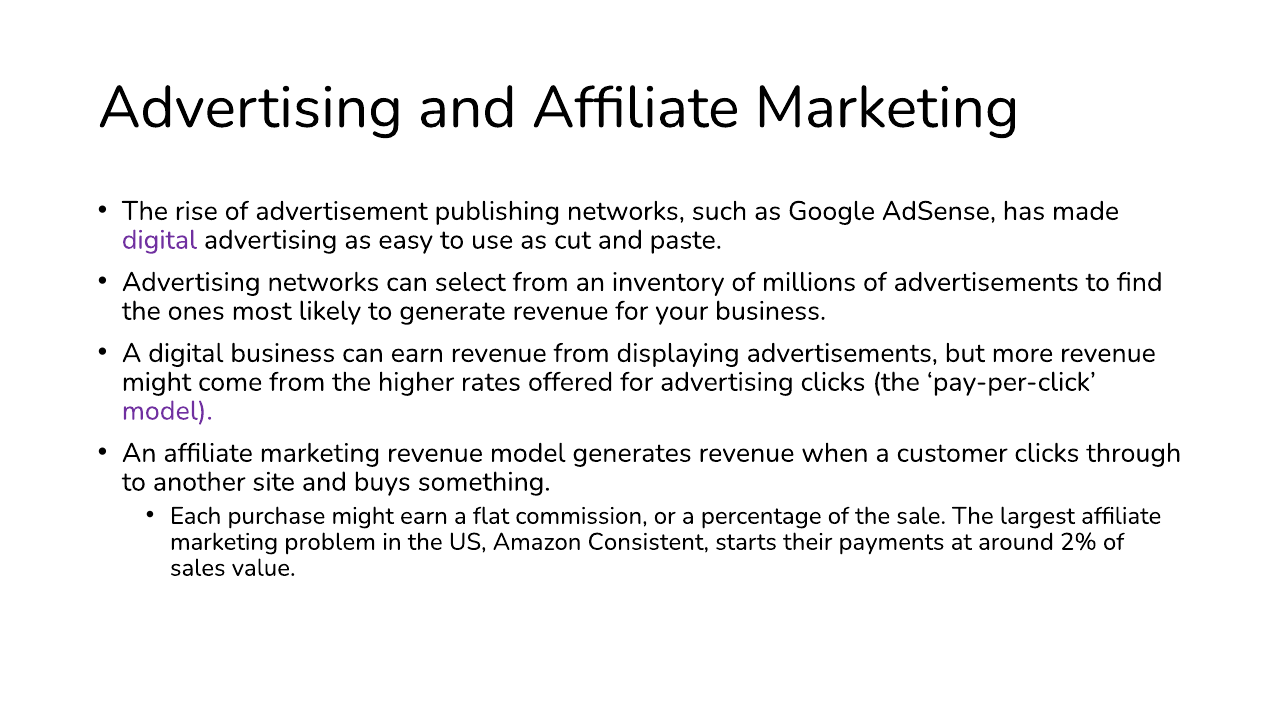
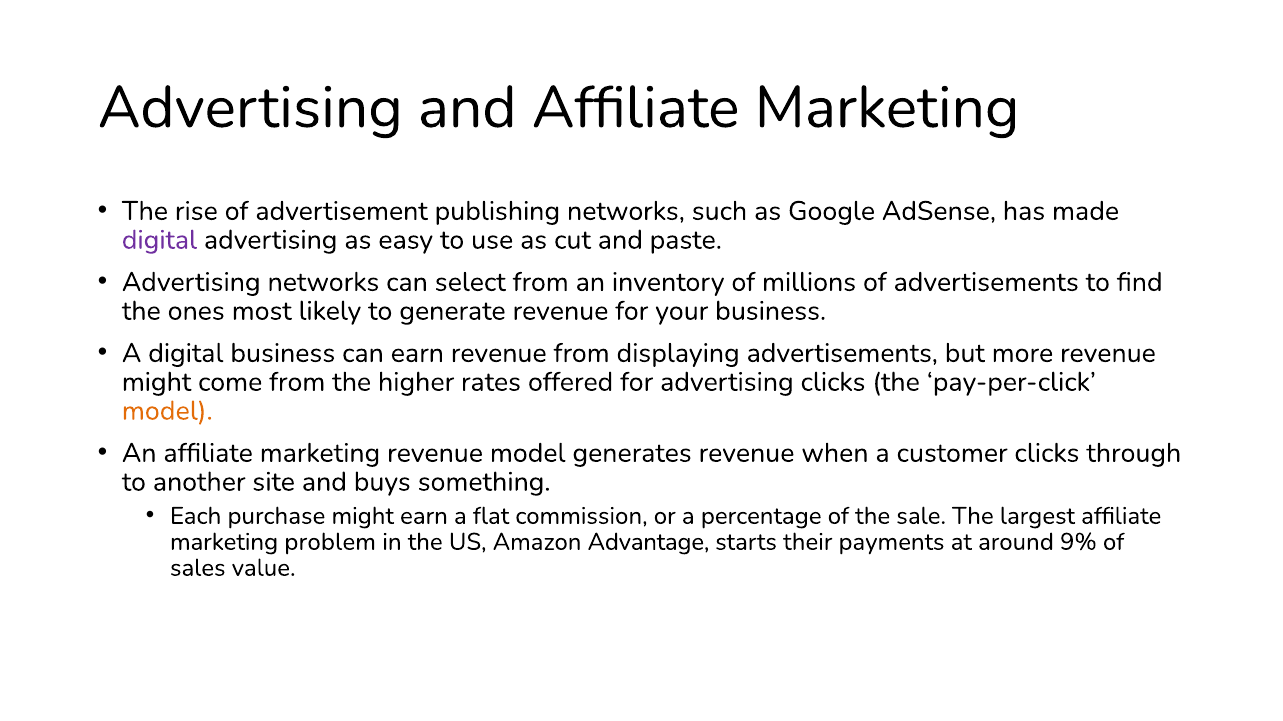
model colour: purple -> orange (167, 411)
Consistent: Consistent -> Advantage (648, 542)
2%: 2% -> 9% (1078, 542)
